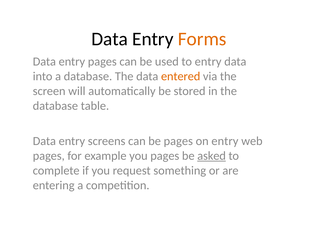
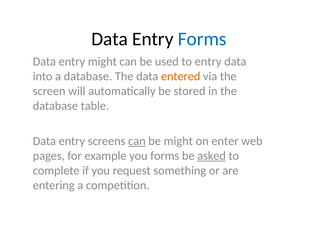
Forms colour: orange -> blue (202, 39)
entry pages: pages -> might (102, 62)
can underline: none -> present (137, 141)
be pages: pages -> might (178, 141)
on entry: entry -> enter (225, 141)
you pages: pages -> forms (165, 156)
